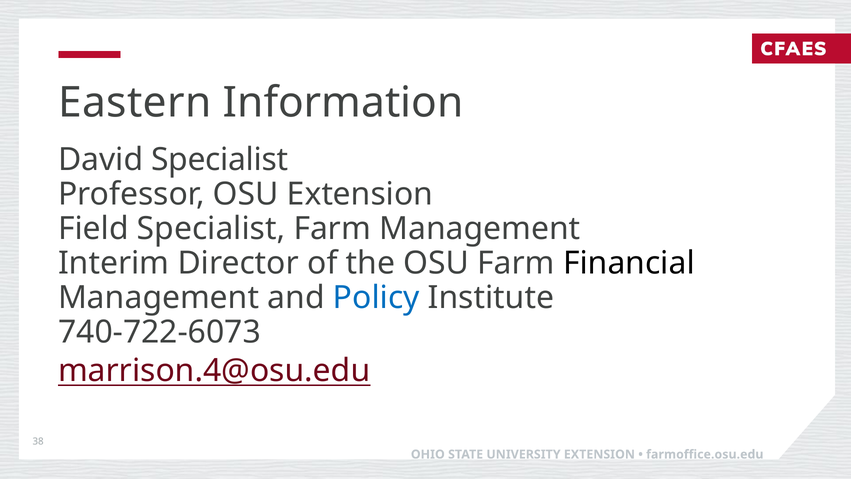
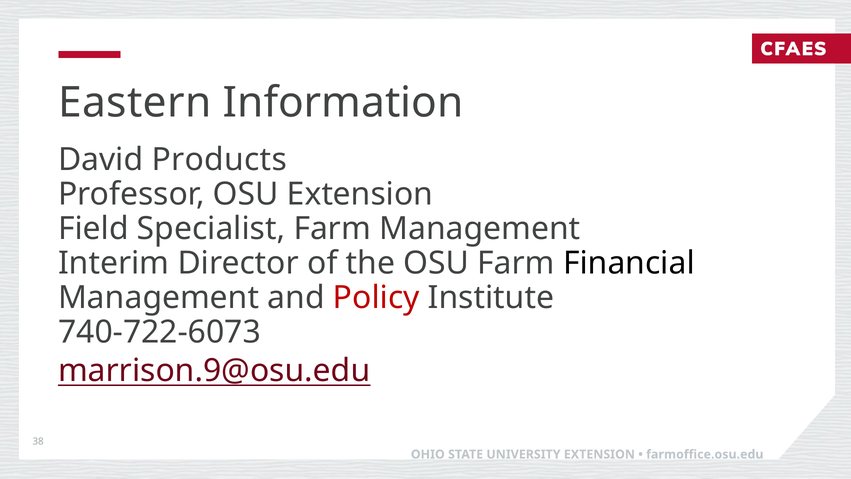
David Specialist: Specialist -> Products (219, 160)
Policy colour: blue -> red (376, 298)
marrison.4@osu.edu: marrison.4@osu.edu -> marrison.9@osu.edu (214, 370)
